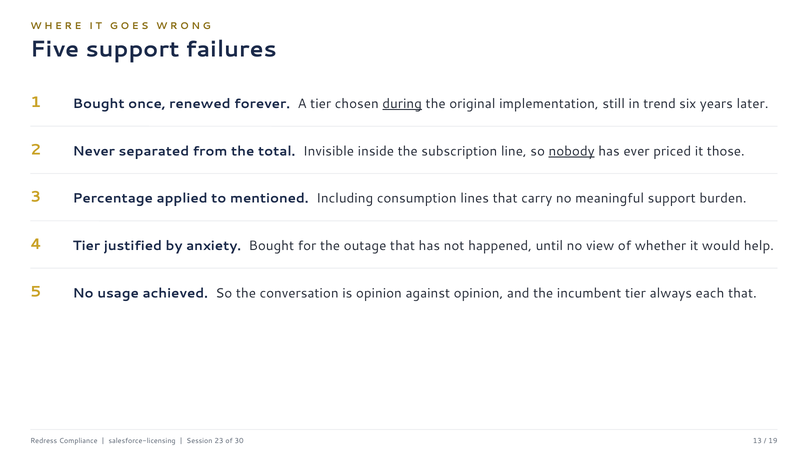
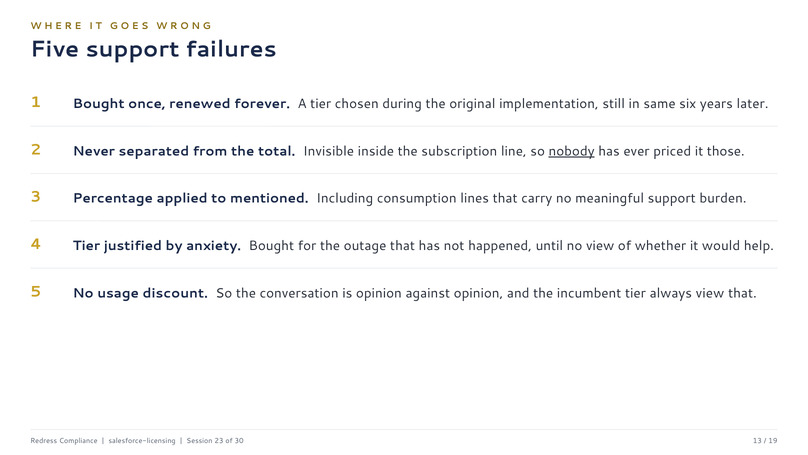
during underline: present -> none (402, 104)
trend: trend -> same (660, 104)
achieved: achieved -> discount (175, 293)
always each: each -> view (710, 293)
